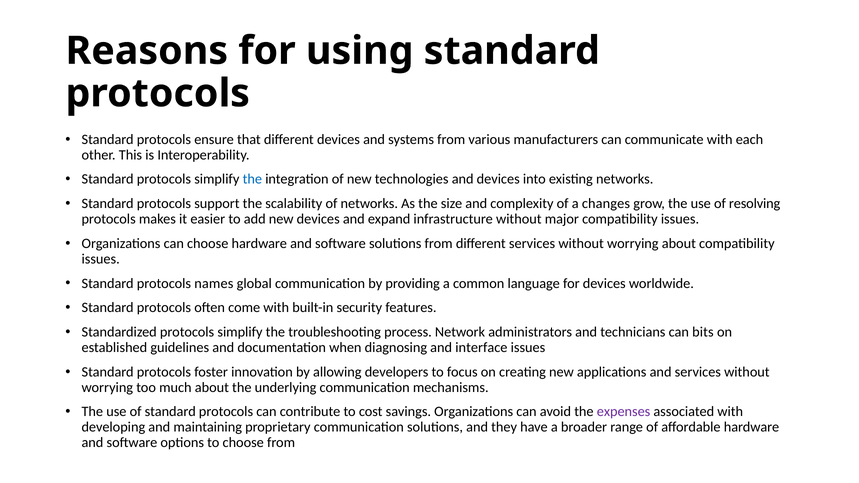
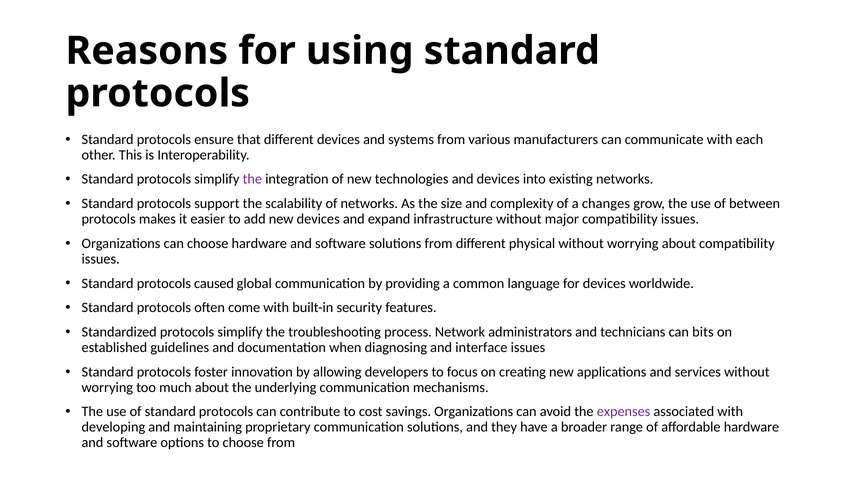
the colour: blue -> purple (252, 179)
resolving: resolving -> between (755, 204)
different services: services -> physical (532, 244)
names: names -> caused (214, 283)
